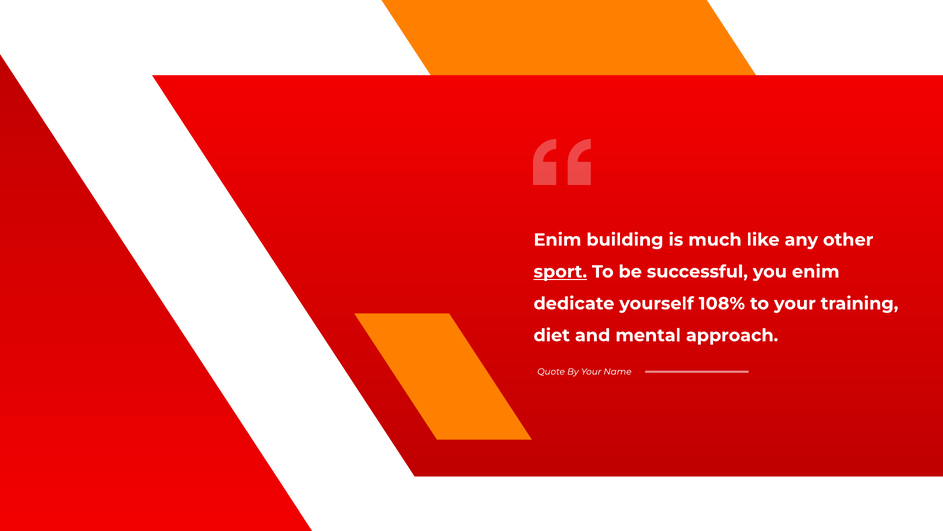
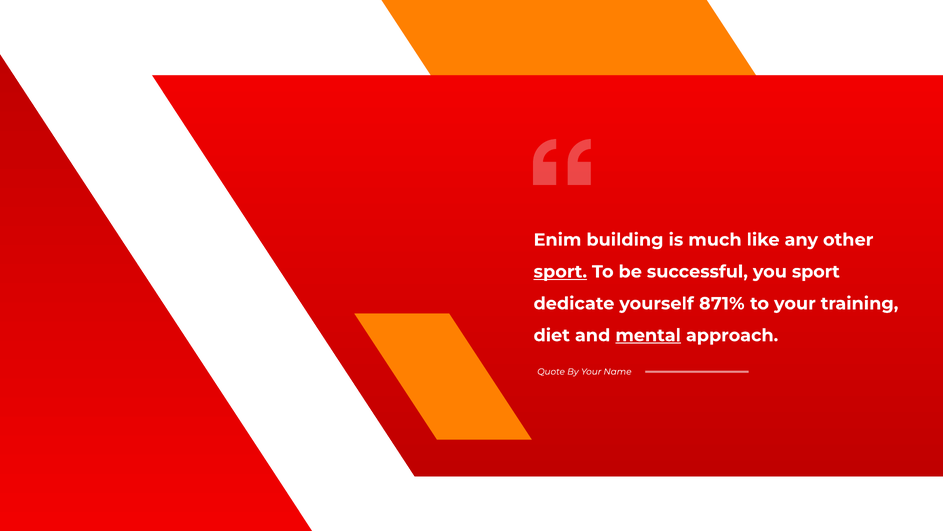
you enim: enim -> sport (816, 271)
108%: 108% -> 871% (722, 303)
mental underline: none -> present (648, 335)
